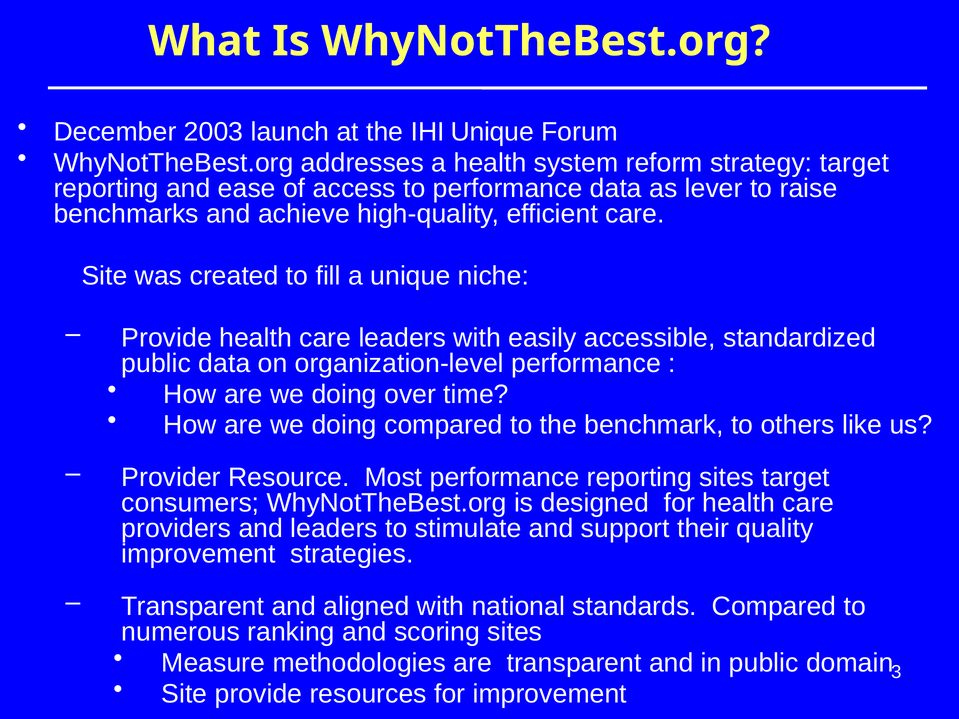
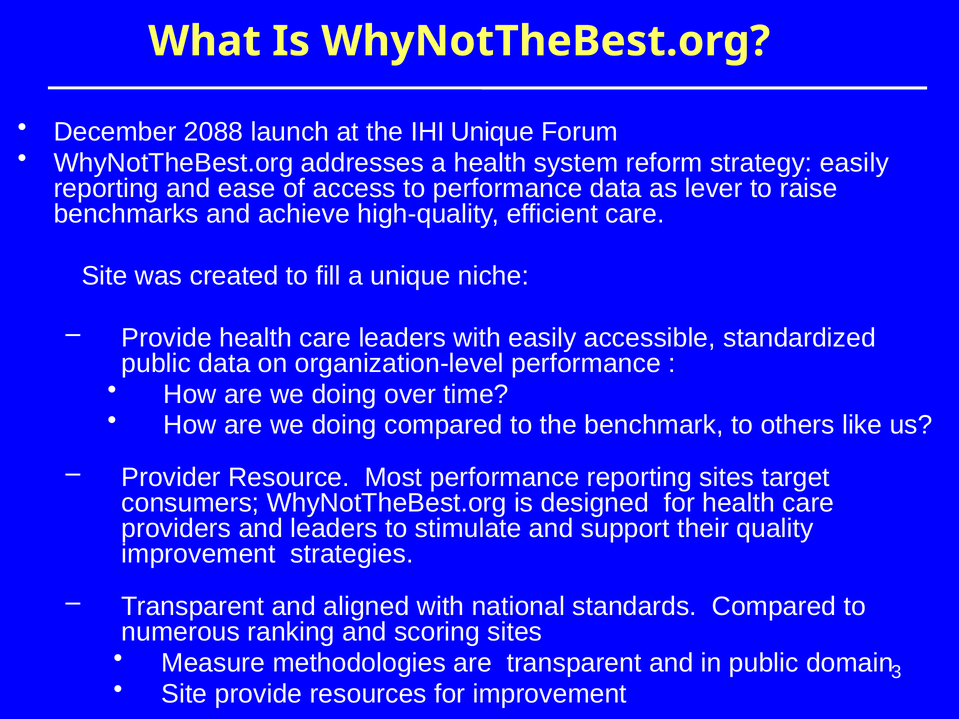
2003: 2003 -> 2088 (214, 132)
strategy target: target -> easily (854, 163)
